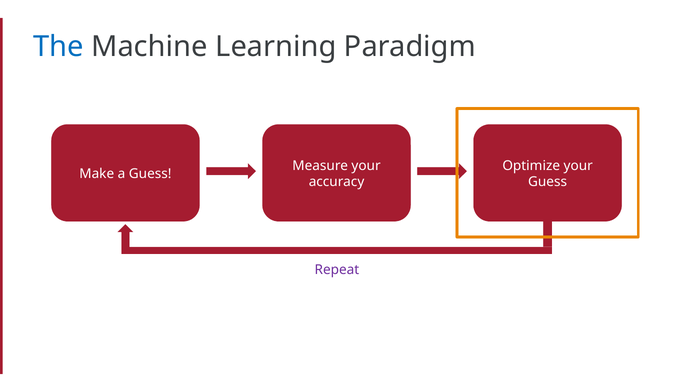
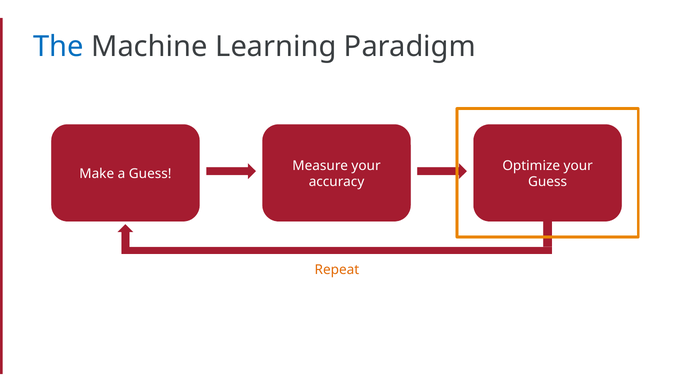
Repeat colour: purple -> orange (337, 270)
